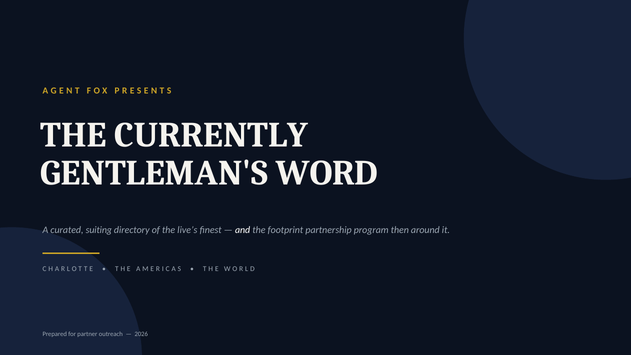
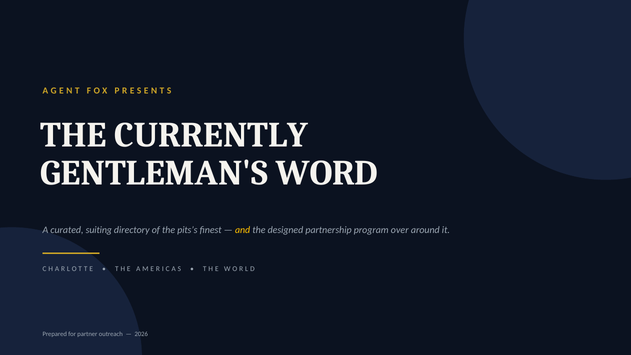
live’s: live’s -> pits’s (187, 230)
and colour: white -> yellow (243, 230)
footprint: footprint -> designed (285, 230)
then: then -> over (400, 230)
